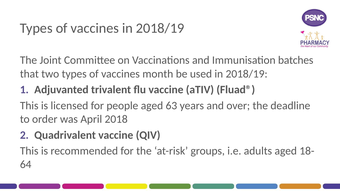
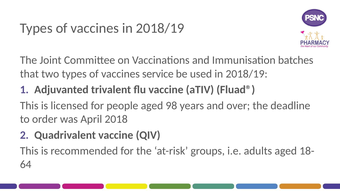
month: month -> service (158, 74)
63: 63 -> 98 (171, 106)
